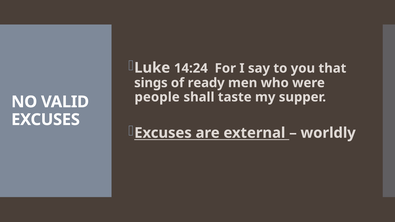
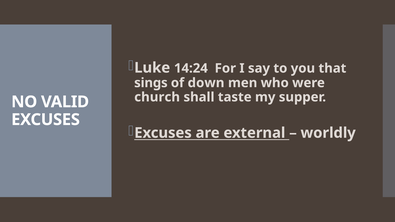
ready: ready -> down (206, 83)
people: people -> church (157, 97)
